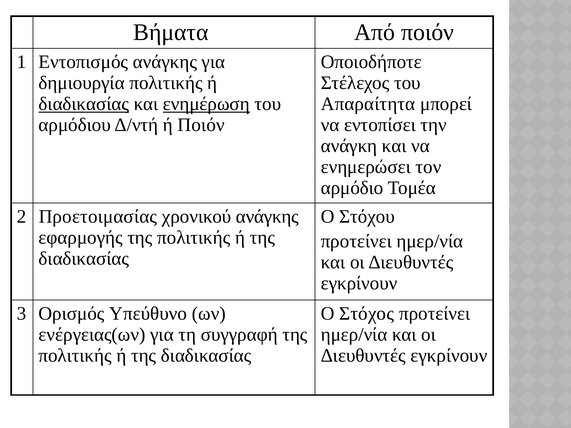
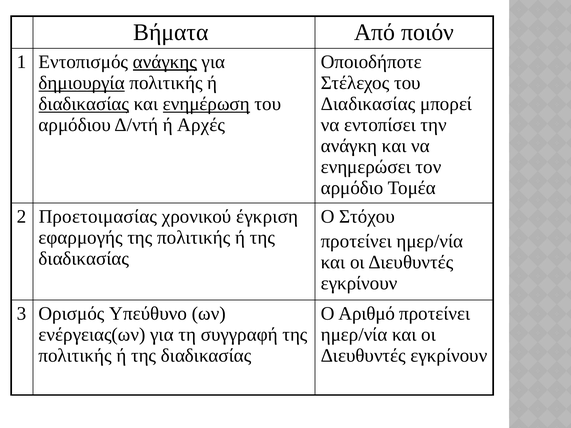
ανάγκης underline: none -> present (165, 62)
δημιουργία underline: none -> present (82, 83)
Απαραίτητα: Απαραίτητα -> Διαδικασίας (368, 104)
ή Ποιόν: Ποιόν -> Αρχές (201, 125)
χρονικού ανάγκης: ανάγκης -> έγκριση (267, 217)
Στόχος: Στόχος -> Αριθμό (367, 314)
